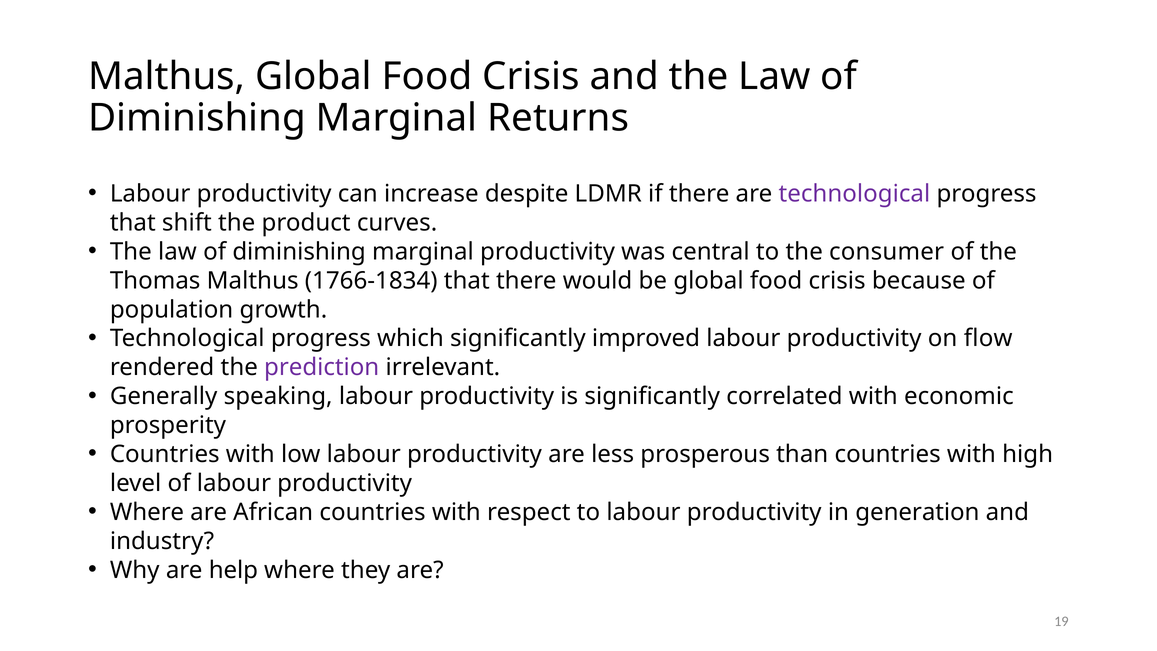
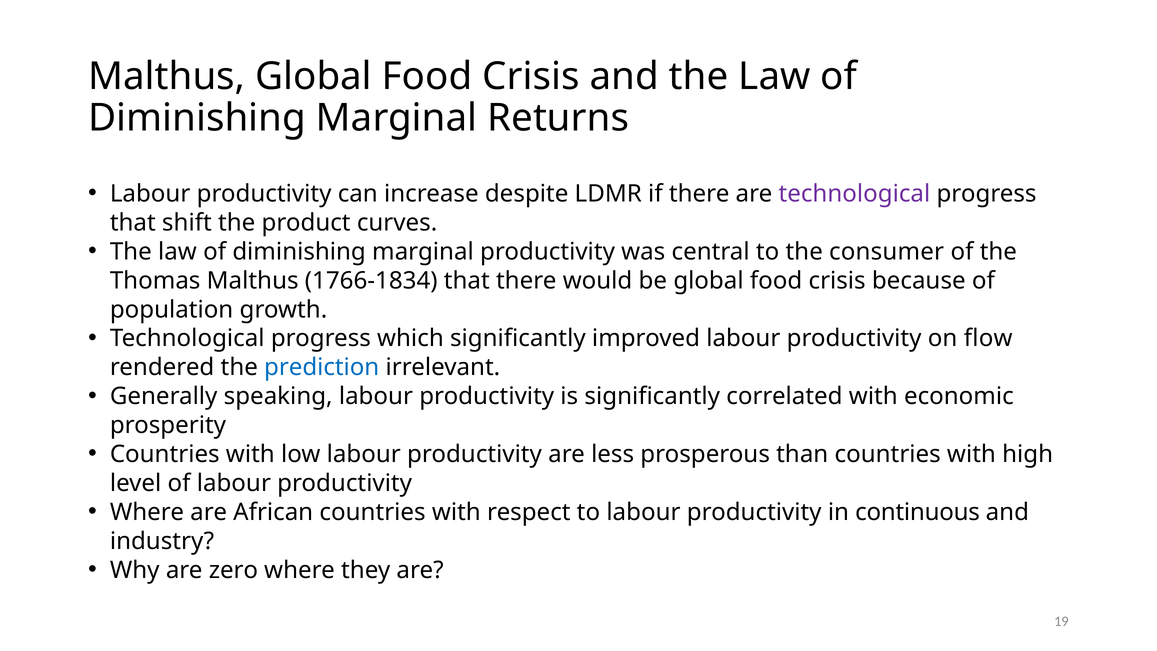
prediction colour: purple -> blue (322, 367)
generation: generation -> continuous (918, 512)
help: help -> zero (233, 570)
